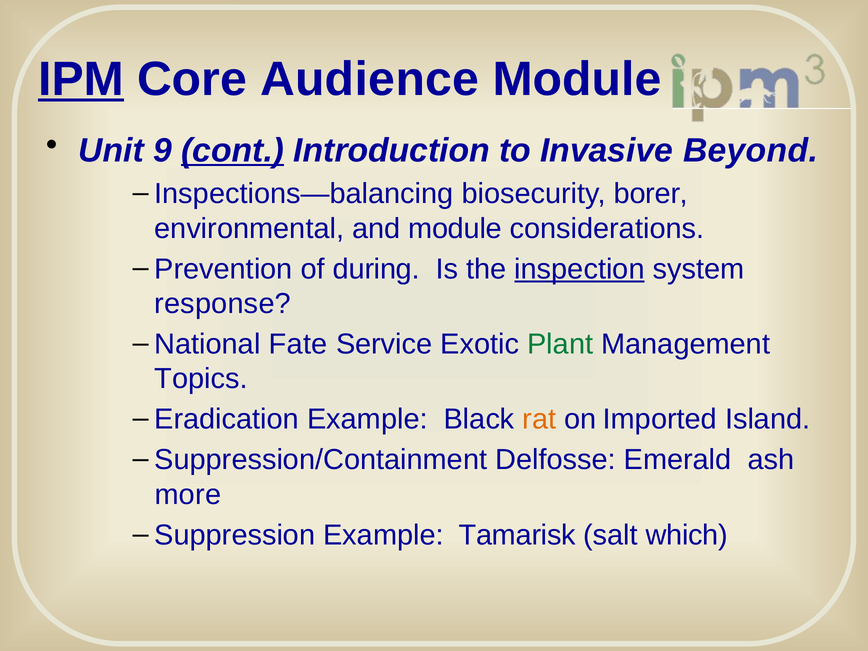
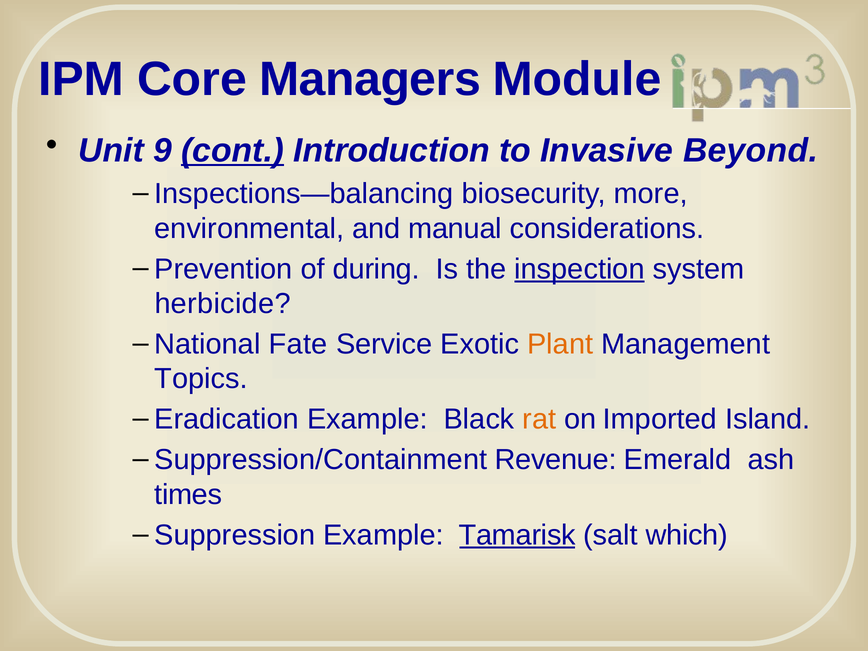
IPM underline: present -> none (81, 79)
Audience: Audience -> Managers (370, 79)
borer: borer -> more (651, 194)
and module: module -> manual (455, 228)
response: response -> herbicide (223, 304)
Plant colour: green -> orange (560, 344)
Delfosse: Delfosse -> Revenue (556, 460)
more: more -> times (188, 495)
Tamarisk underline: none -> present (517, 535)
